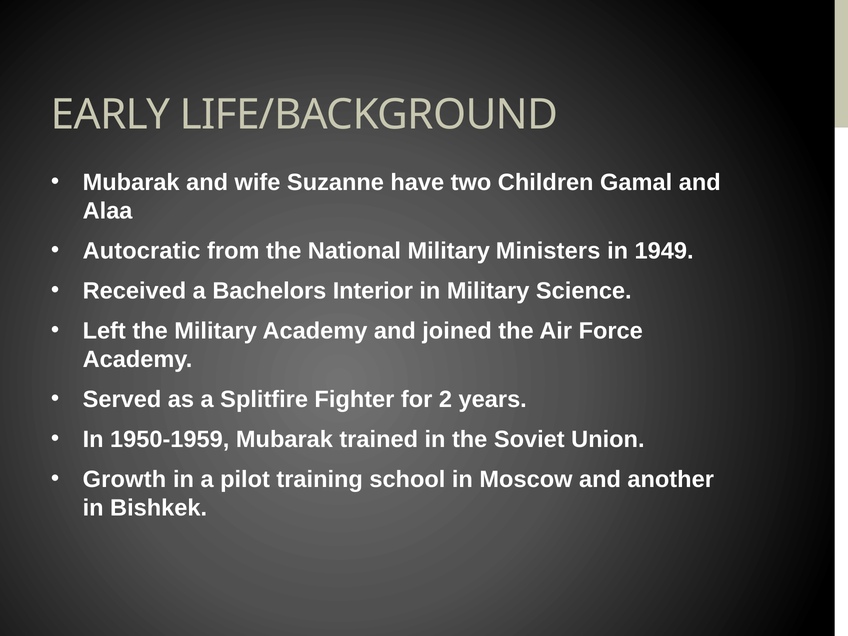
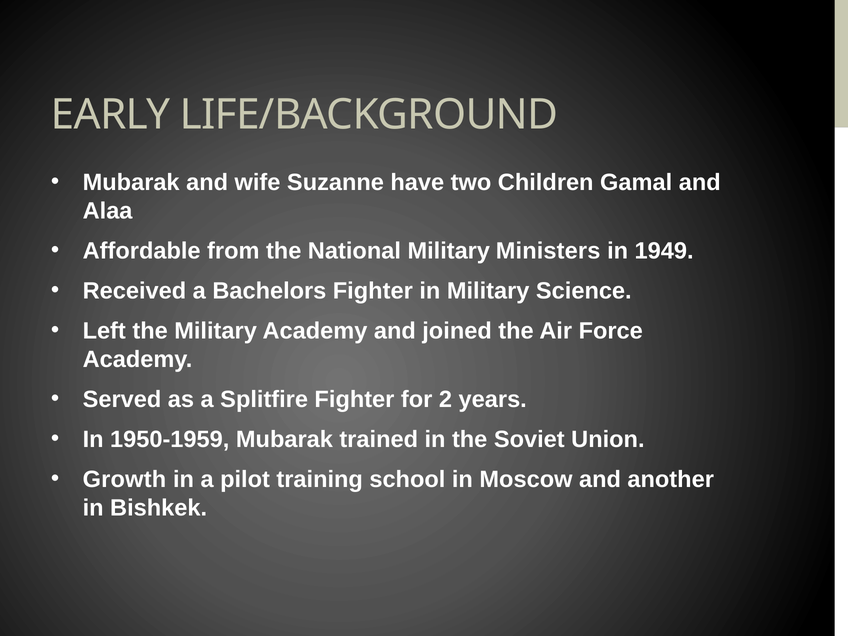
Autocratic: Autocratic -> Affordable (142, 251)
Bachelors Interior: Interior -> Fighter (373, 291)
